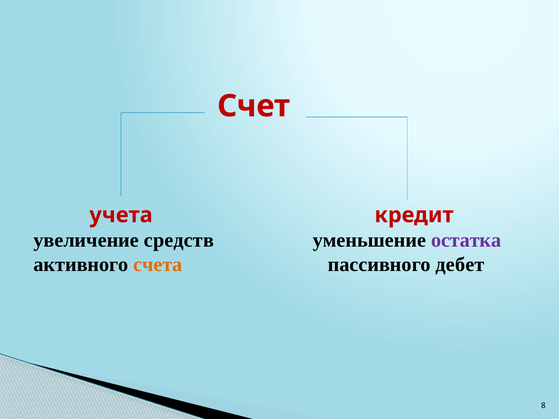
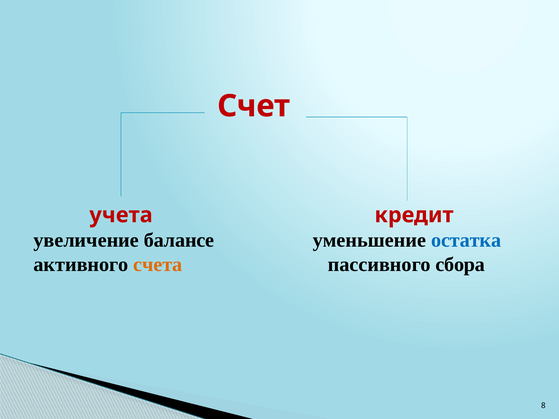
средств: средств -> балансе (179, 240)
остатка colour: purple -> blue (466, 240)
дебет: дебет -> сбора (460, 265)
